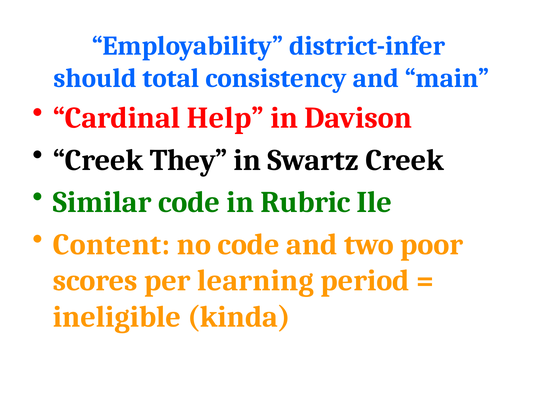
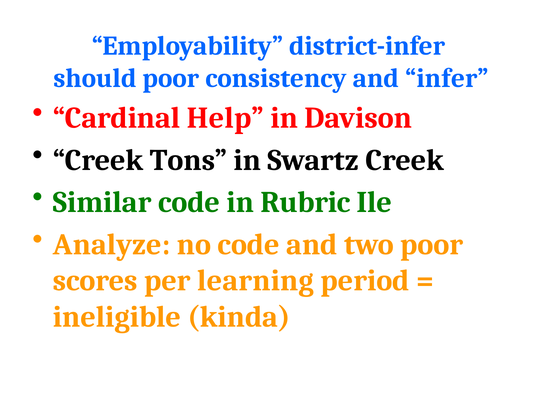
should total: total -> poor (171, 78)
main: main -> infer (447, 78)
They: They -> Tons (188, 160)
Content: Content -> Analyze (112, 245)
